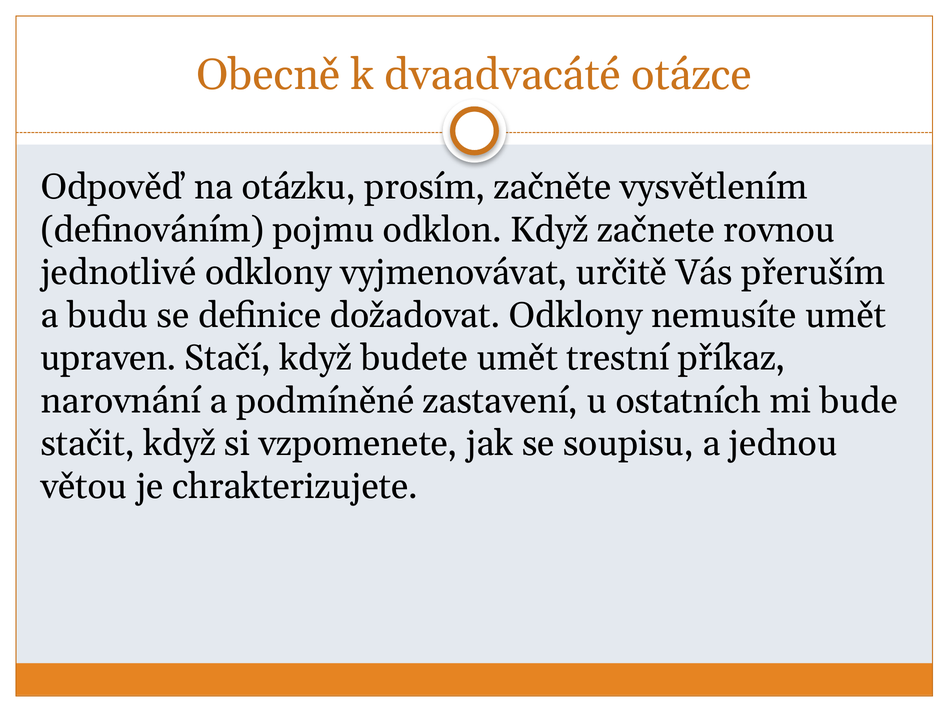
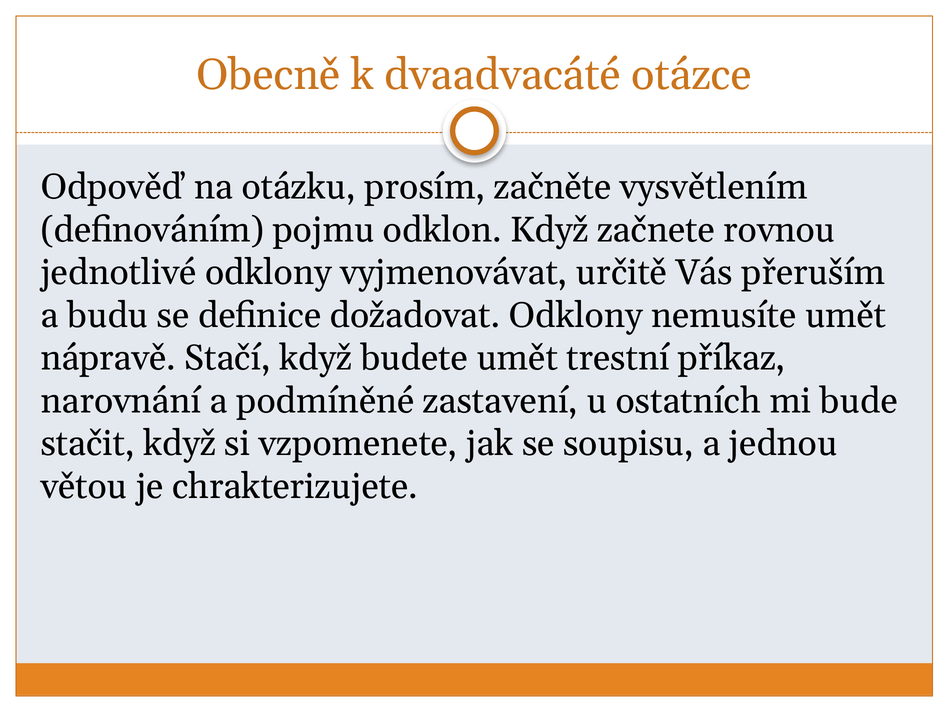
upraven: upraven -> nápravě (108, 358)
